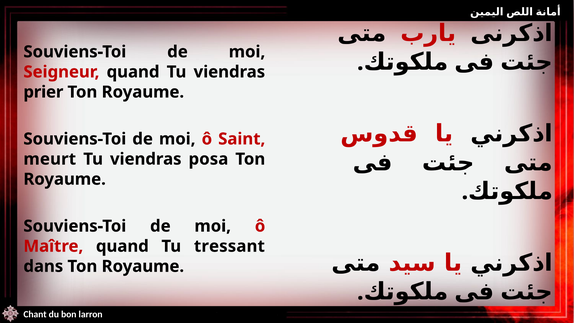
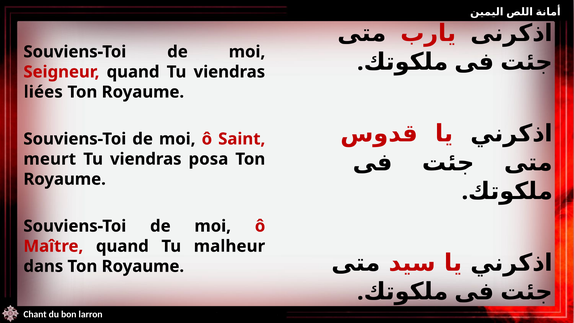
prier: prier -> liées (43, 92)
tressant: tressant -> malheur (229, 246)
